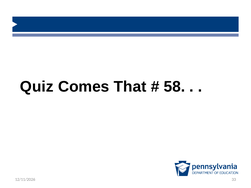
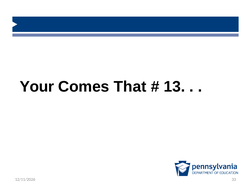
Quiz: Quiz -> Your (37, 87)
58: 58 -> 13 (174, 87)
